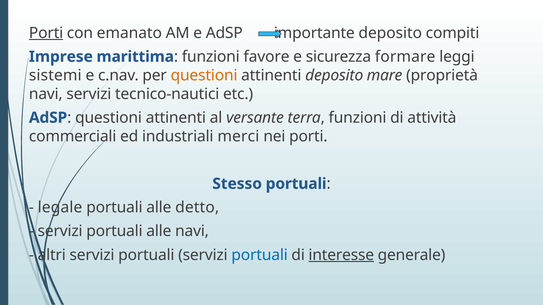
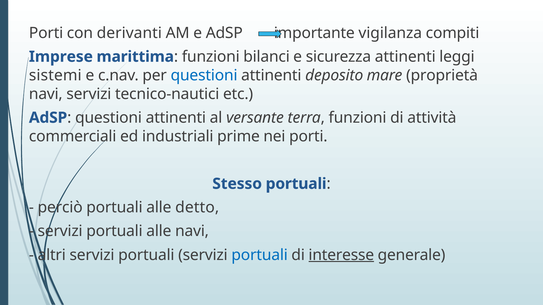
Porti underline: present -> none (46, 33)
emanato: emanato -> derivanti (129, 33)
importante deposito: deposito -> vigilanza (390, 33)
favore: favore -> bilanci (267, 57)
sicurezza formare: formare -> attinenti (405, 57)
questioni colour: orange -> blue (204, 75)
merci: merci -> prime (239, 136)
legale: legale -> perciò (60, 208)
